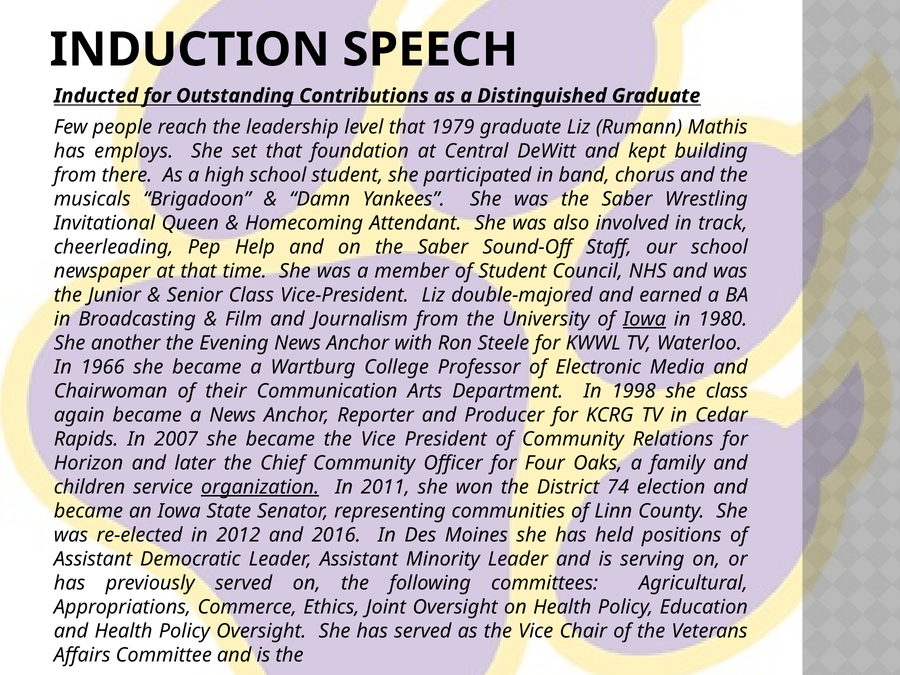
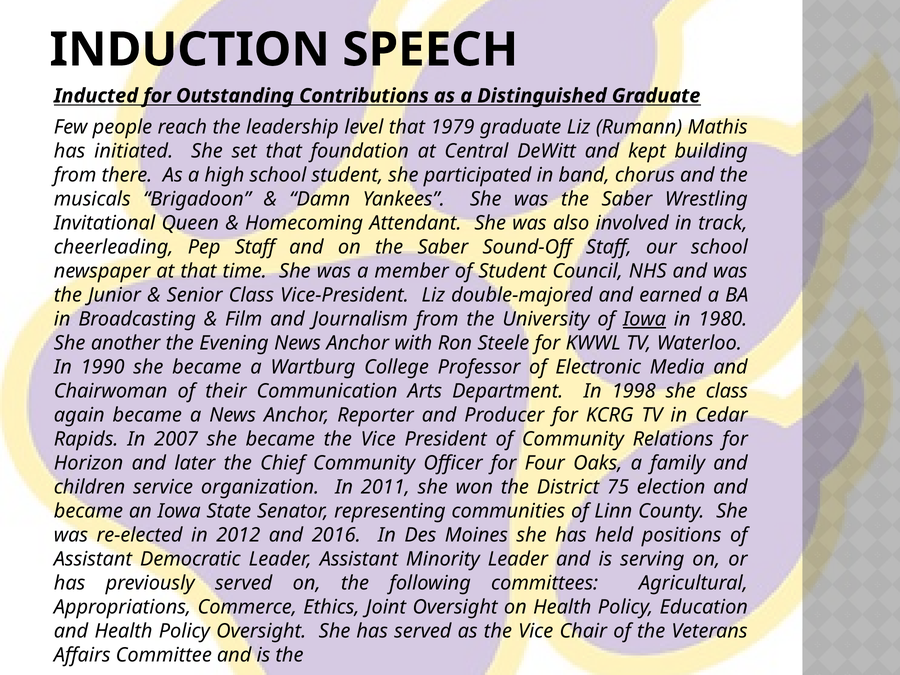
employs: employs -> initiated (134, 151)
Pep Help: Help -> Staff (255, 247)
1966: 1966 -> 1990 (103, 367)
organization underline: present -> none (260, 487)
74: 74 -> 75 (618, 487)
